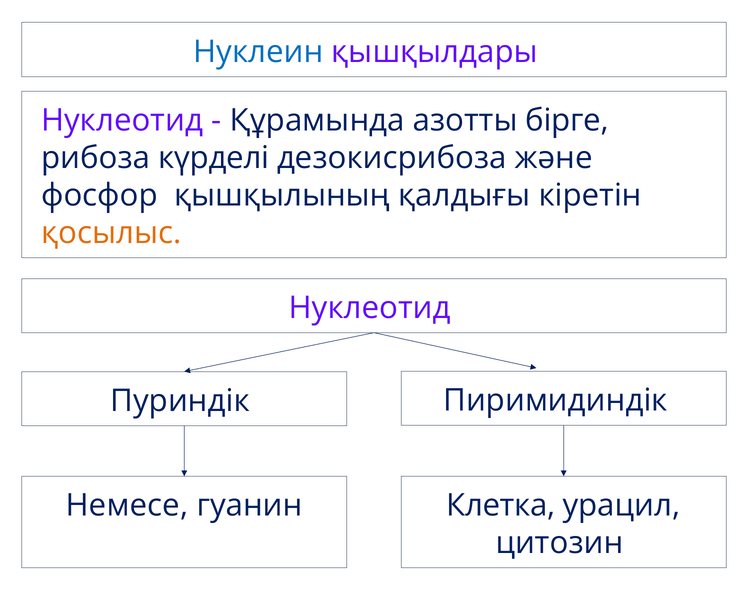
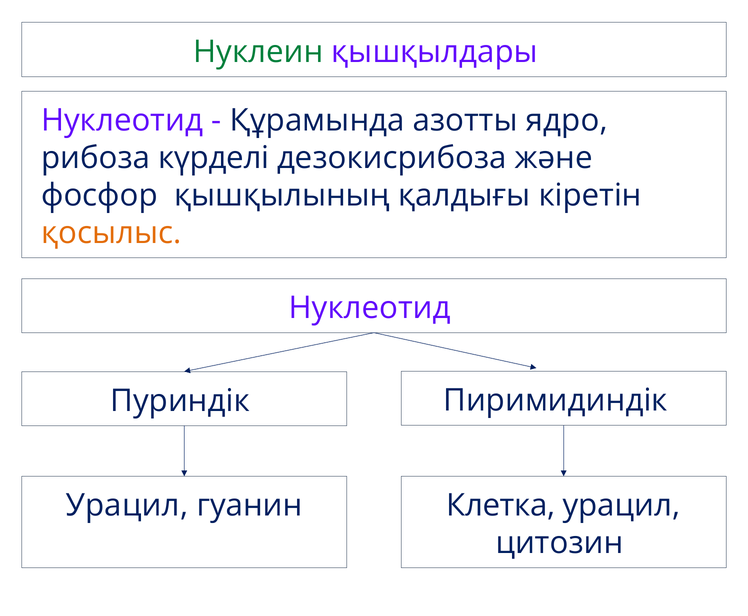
Нуклеин colour: blue -> green (258, 52)
бірге: бірге -> ядро (567, 120)
Немесе: Немесе -> Урацил (127, 506)
